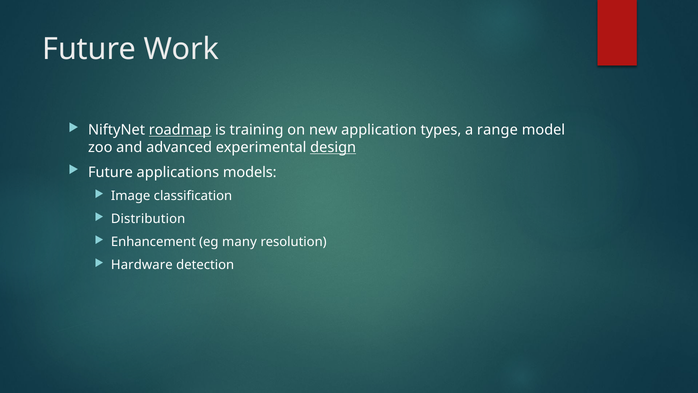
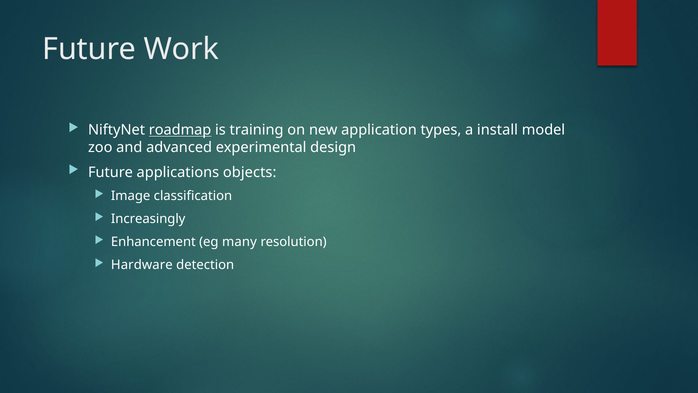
range: range -> install (497, 130)
design underline: present -> none (333, 147)
models: models -> objects (250, 172)
Distribution: Distribution -> Increasingly (148, 219)
